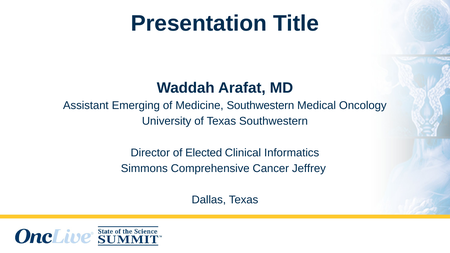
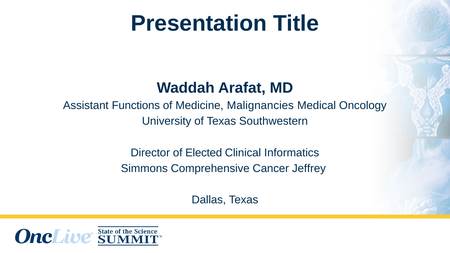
Emerging: Emerging -> Functions (136, 106)
Medicine Southwestern: Southwestern -> Malignancies (260, 106)
